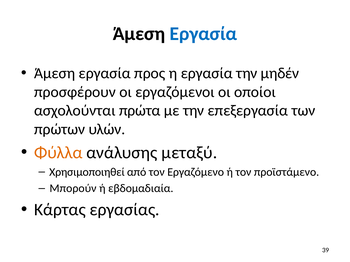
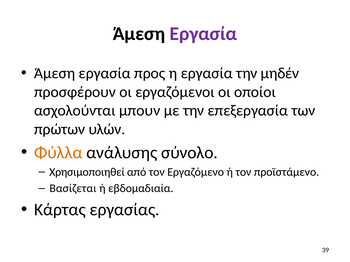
Εργασία colour: blue -> purple (203, 34)
πρώτα: πρώτα -> μπουν (140, 111)
μεταξύ: μεταξύ -> σύνολο (190, 153)
Μπορούν: Μπορούν -> Βασίζεται (73, 189)
